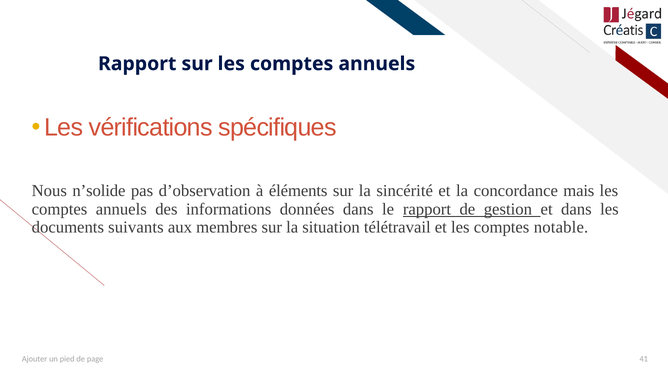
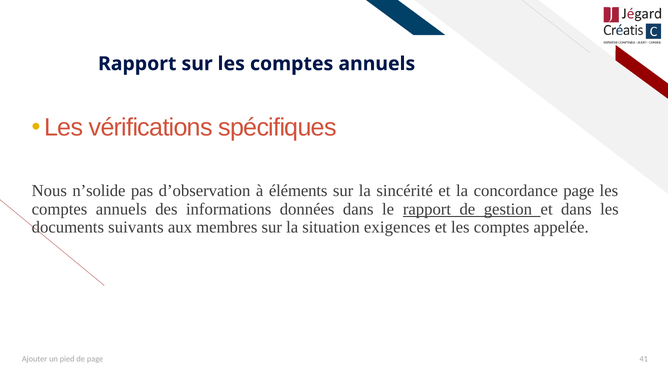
concordance mais: mais -> page (579, 191)
télétravail: télétravail -> exigences (397, 227)
notable: notable -> appelée (561, 227)
